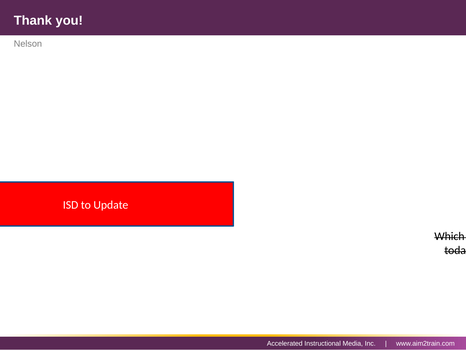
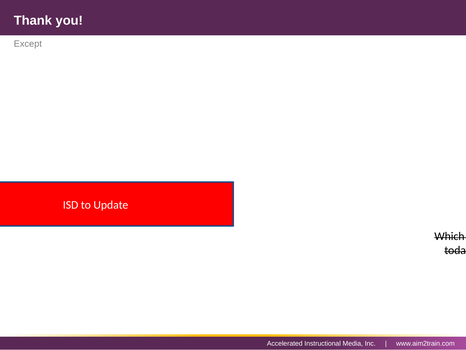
Nelson: Nelson -> Except (28, 44)
